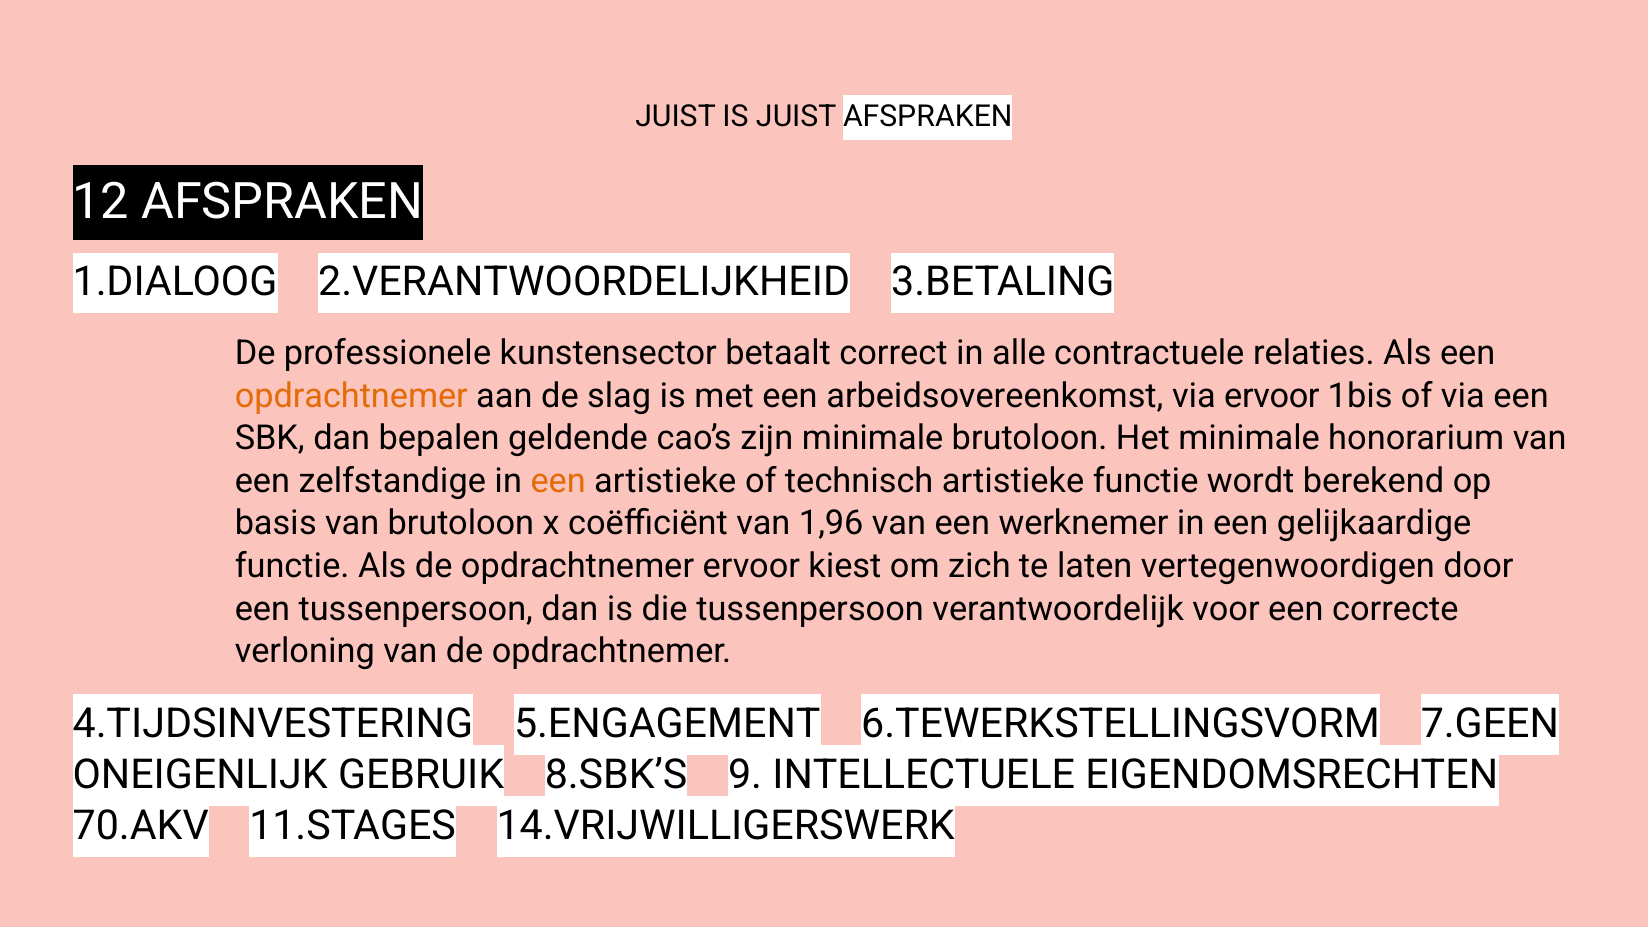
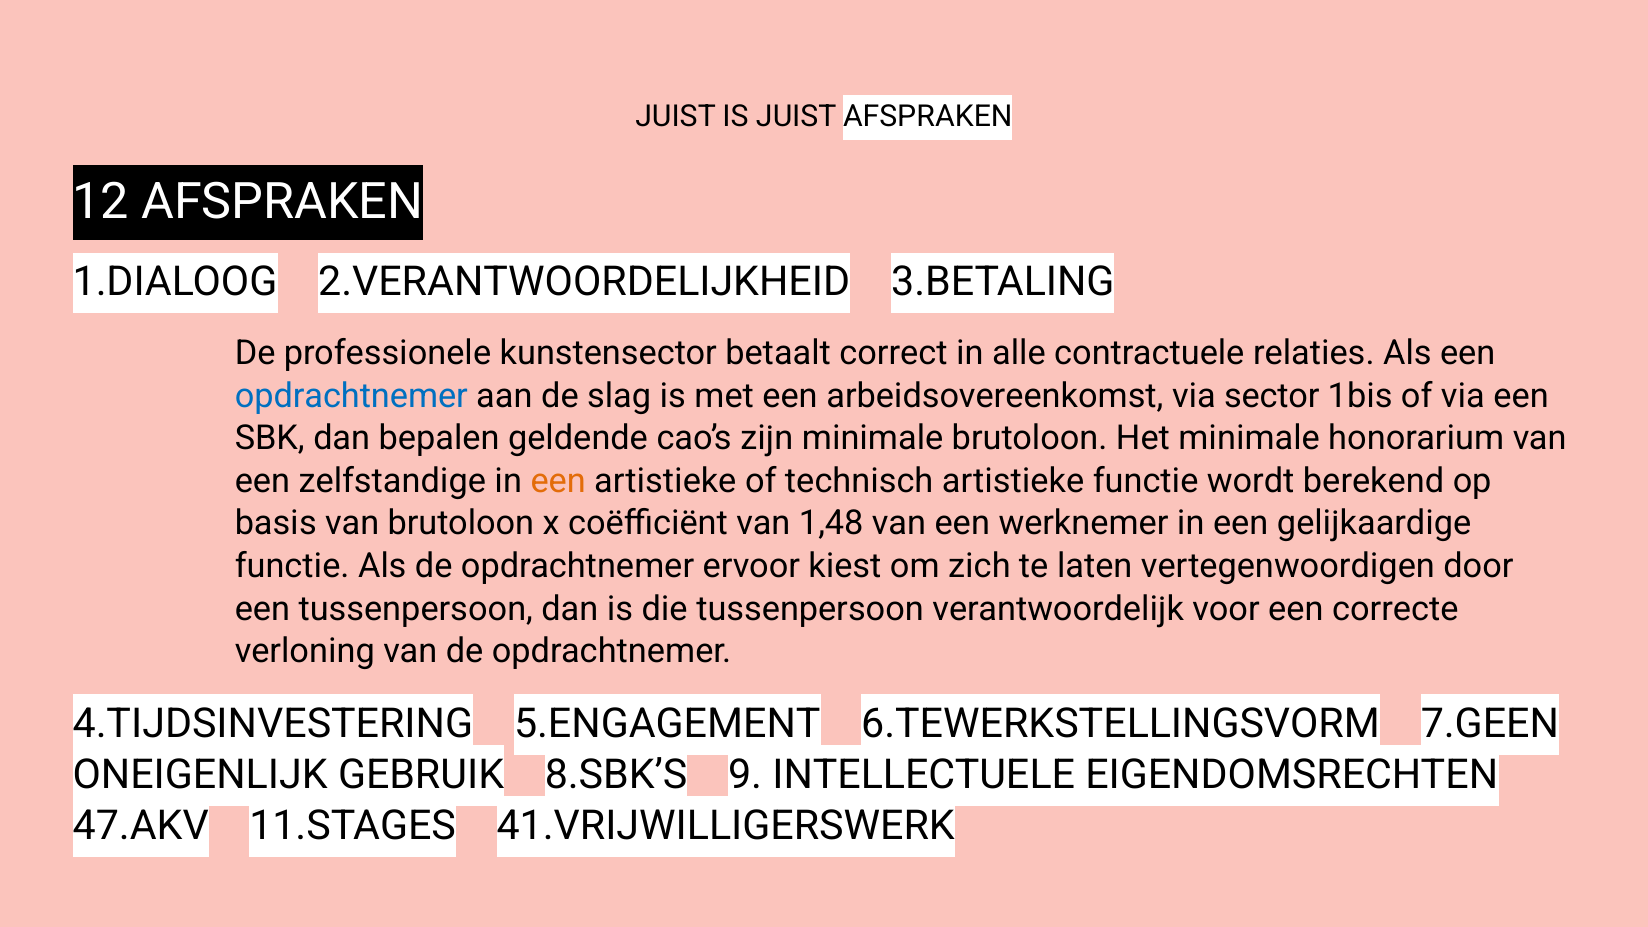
opdrachtnemer colour: orange -> blue (351, 396)
via ervoor: ervoor -> sector (1272, 396)
1,96: 1,96 -> 1,48 (831, 524)
70.AKV: 70.AKV -> 47.AKV (141, 826)
14.VRIJWILLIGERSWERK: 14.VRIJWILLIGERSWERK -> 41.VRIJWILLIGERSWERK (726, 826)
